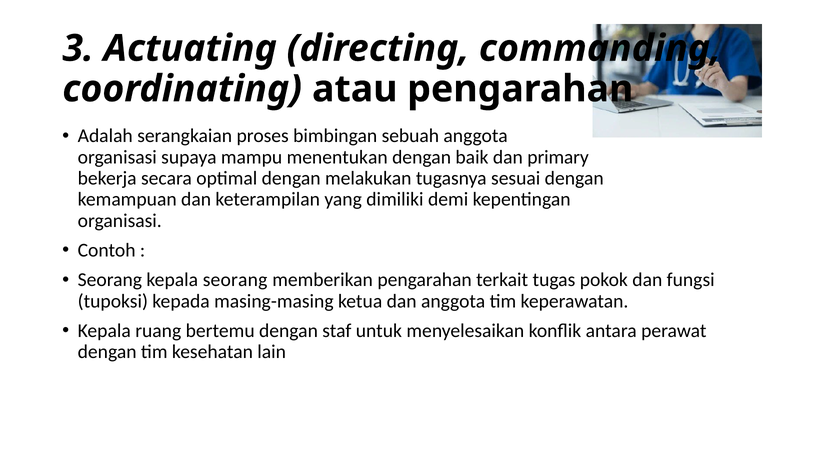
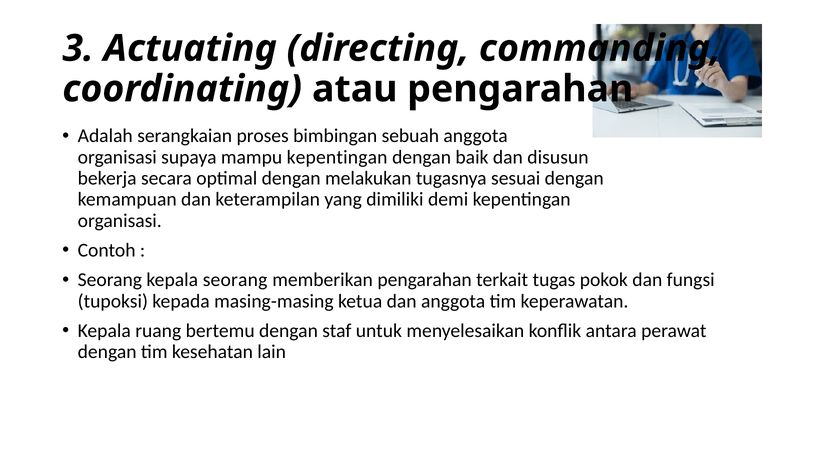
mampu menentukan: menentukan -> kepentingan (337, 157)
primary: primary -> disusun (558, 157)
